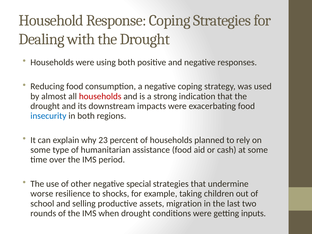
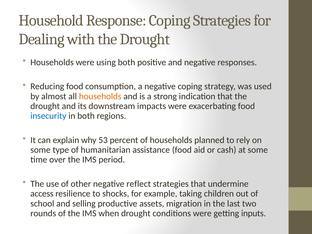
households colour: red -> orange (100, 96)
23: 23 -> 53 (103, 140)
special: special -> reflect (139, 184)
worse: worse -> access (42, 194)
